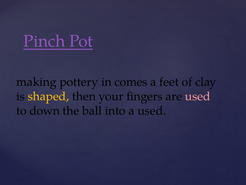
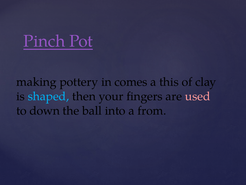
feet: feet -> this (169, 82)
shaped colour: yellow -> light blue (48, 96)
a used: used -> from (152, 111)
